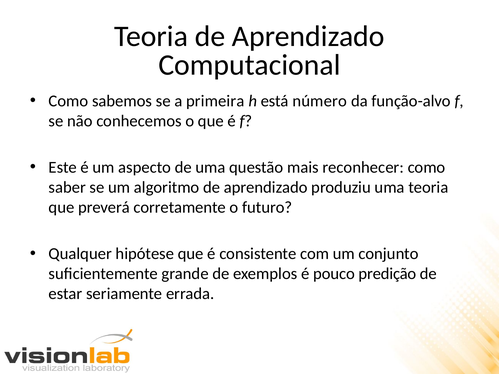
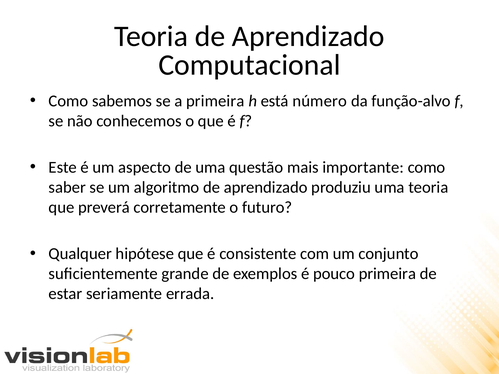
reconhecer: reconhecer -> importante (363, 167)
pouco predição: predição -> primeira (387, 274)
